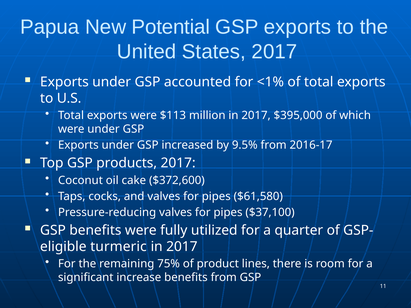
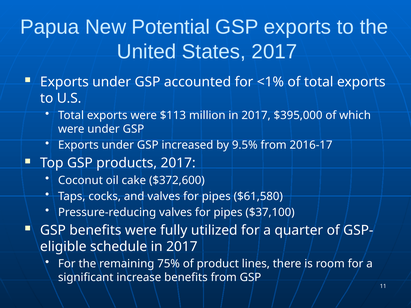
turmeric: turmeric -> schedule (119, 247)
